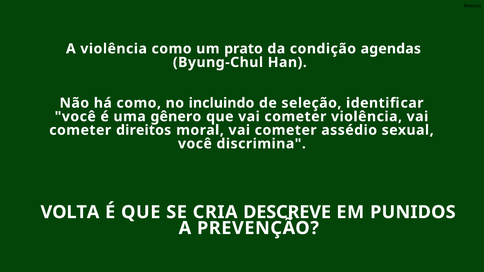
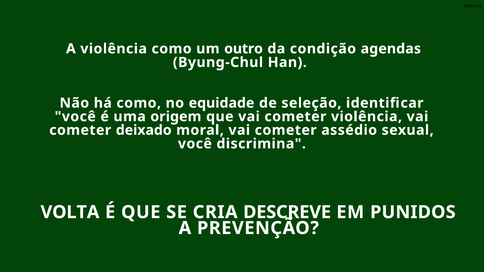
prato: prato -> outro (244, 49)
incluindo: incluindo -> equidade (222, 103)
gênero: gênero -> origem (176, 117)
direitos: direitos -> deixado (144, 130)
